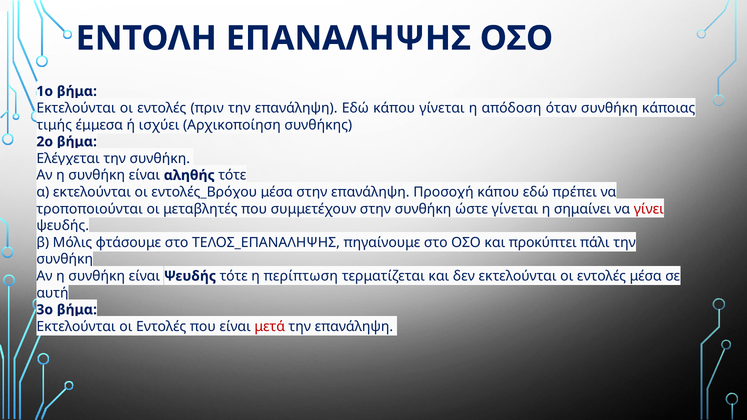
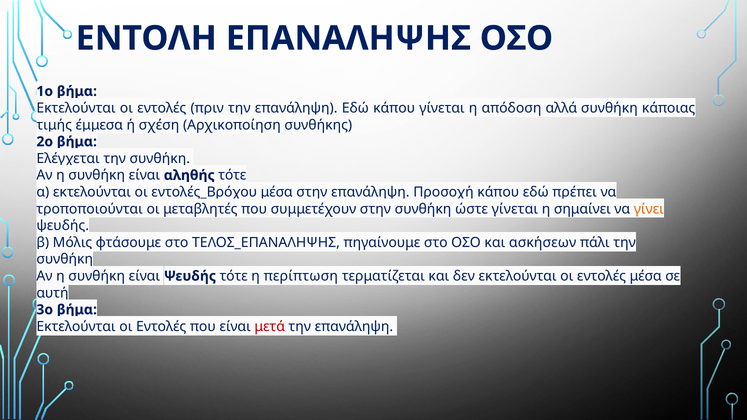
όταν: όταν -> αλλά (561, 108)
ισχύει: ισχύει -> σχέση (159, 125)
γίνει colour: red -> orange (649, 209)
προκύπτει: προκύπτει -> ασκήσεων (543, 243)
